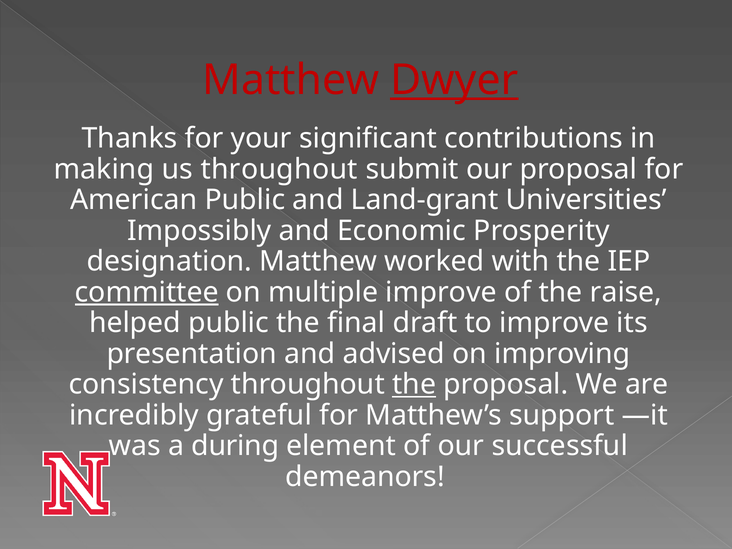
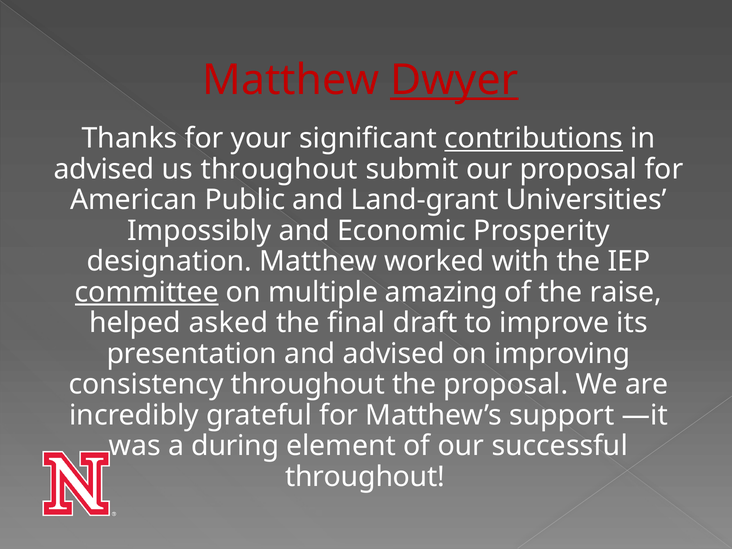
contributions underline: none -> present (534, 139)
making: making -> advised (104, 169)
multiple improve: improve -> amazing (441, 292)
helped public: public -> asked (228, 323)
the underline: present -> none (414, 385)
demeanors: demeanors -> throughout (365, 477)
